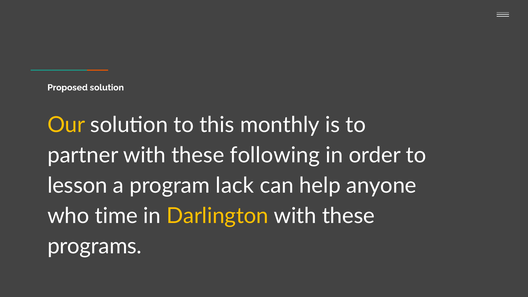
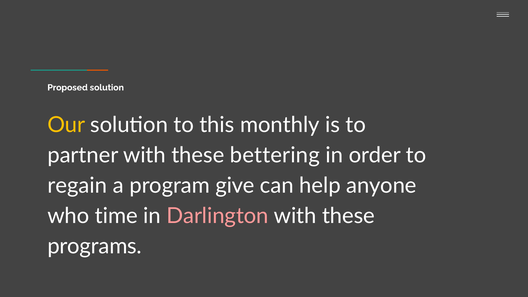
following: following -> bettering (275, 155)
lesson: lesson -> regain (77, 186)
lack: lack -> give (235, 186)
Darlington colour: yellow -> pink (218, 216)
